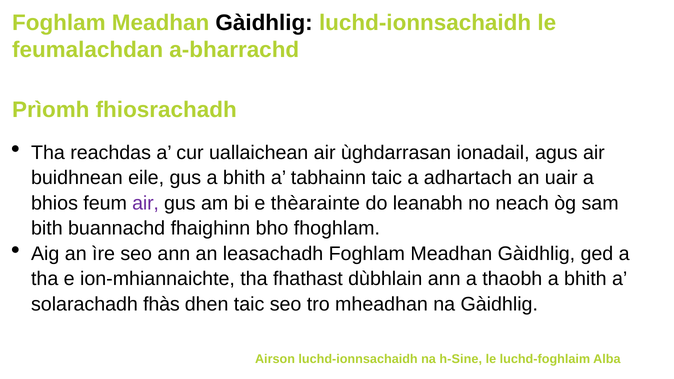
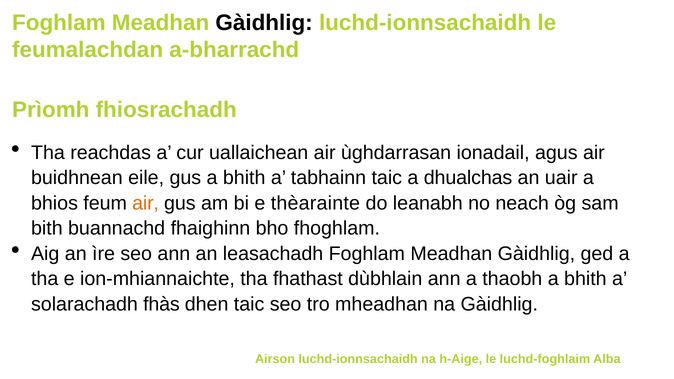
adhartach: adhartach -> dhualchas (468, 178)
air colour: purple -> orange (146, 203)
h-Sine: h-Sine -> h-Aige (461, 359)
